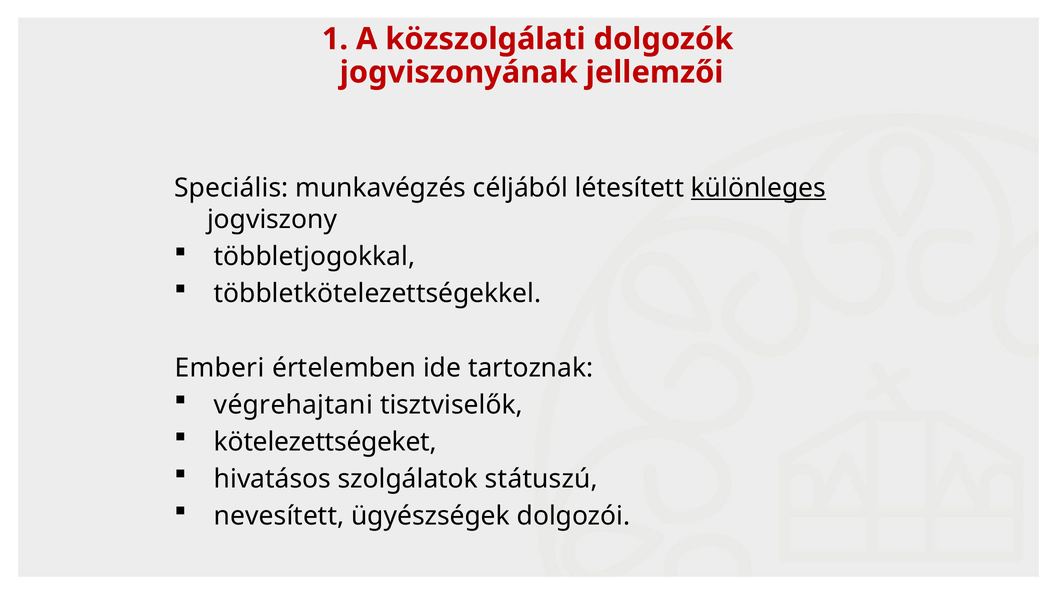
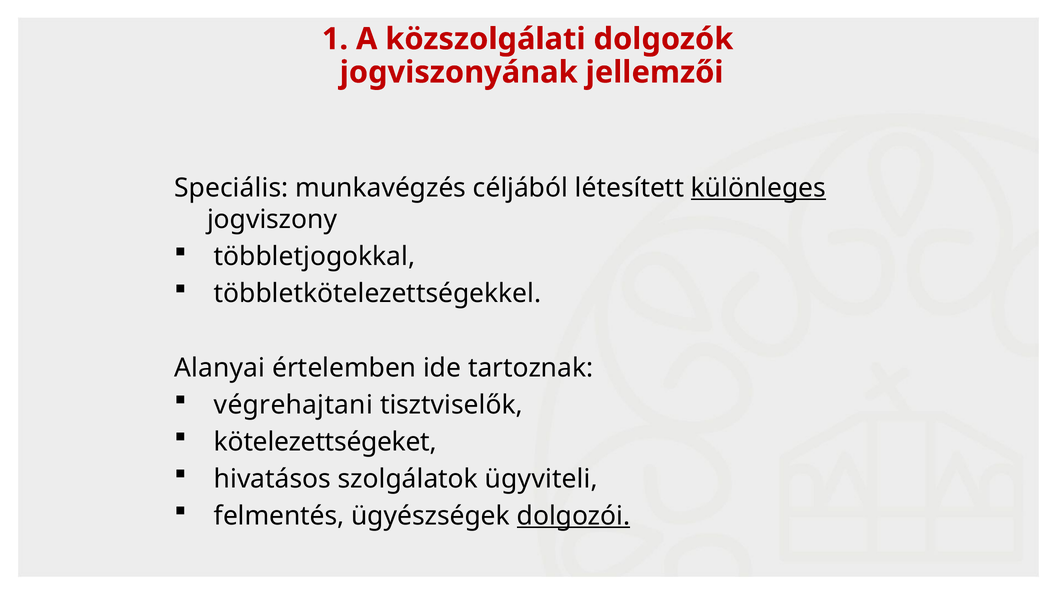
Emberi: Emberi -> Alanyai (220, 368)
státuszú: státuszú -> ügyviteli (541, 478)
nevesített: nevesített -> felmentés (279, 515)
dolgozói underline: none -> present (574, 515)
